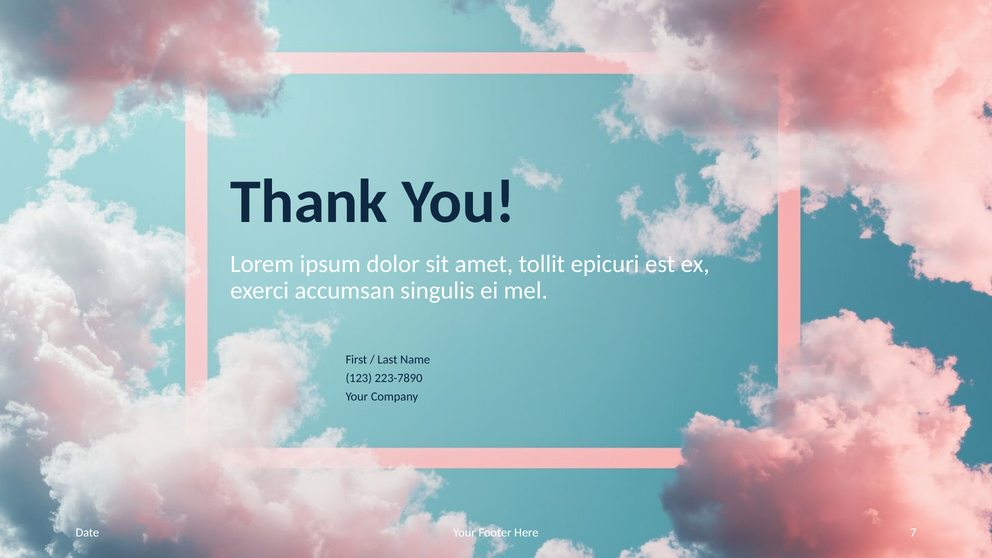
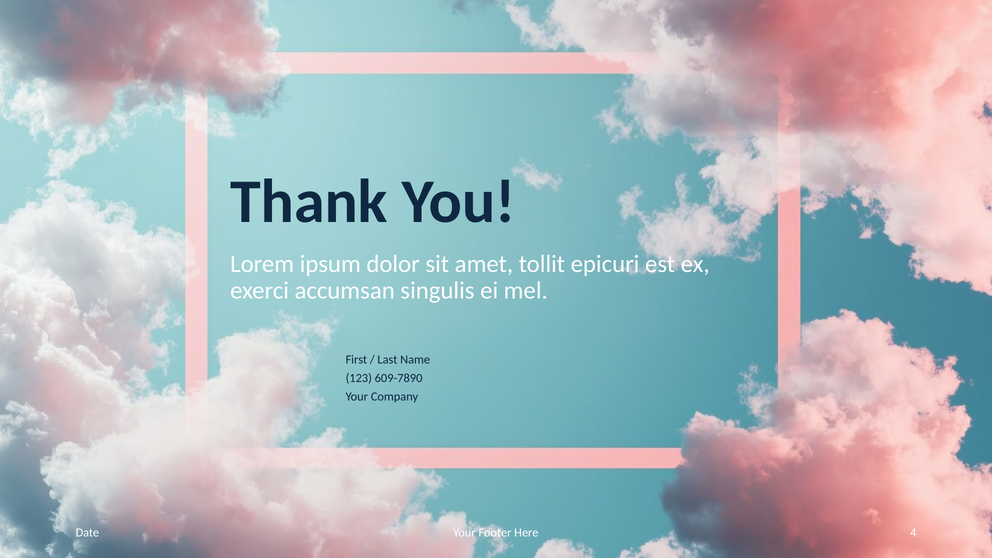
223-7890: 223-7890 -> 609-7890 (399, 378)
7: 7 -> 4 (913, 533)
